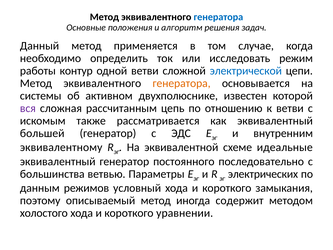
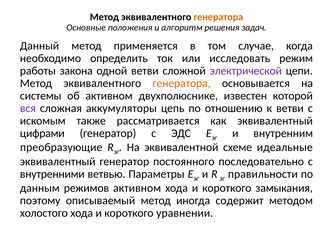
генератора colour: blue -> orange (218, 17)
контур: контур -> закона (76, 71)
электрической colour: blue -> purple (246, 71)
рассчитанным: рассчитанным -> аккумуляторы (121, 108)
большей: большей -> цифрами (42, 133)
эквивалентному: эквивалентному -> преобразующие (61, 147)
большинства: большинства -> внутренними (52, 174)
электрических: электрических -> правильности (263, 174)
режимов условный: условный -> активном (137, 188)
